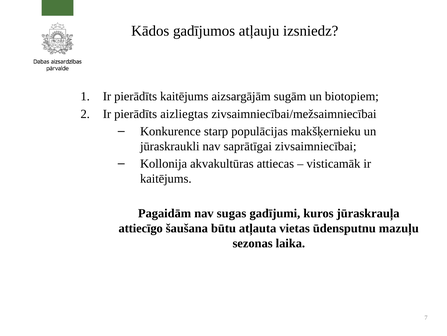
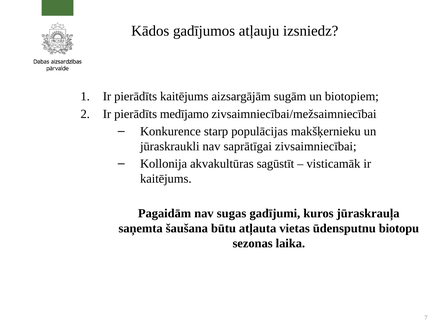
aizliegtas: aizliegtas -> medījamo (184, 114)
attiecas: attiecas -> sagūstīt (275, 163)
attiecīgo: attiecīgo -> saņemta (141, 228)
mazuļu: mazuļu -> biotopu (399, 228)
